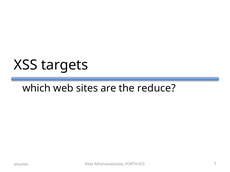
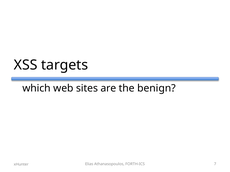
reduce: reduce -> benign (156, 89)
